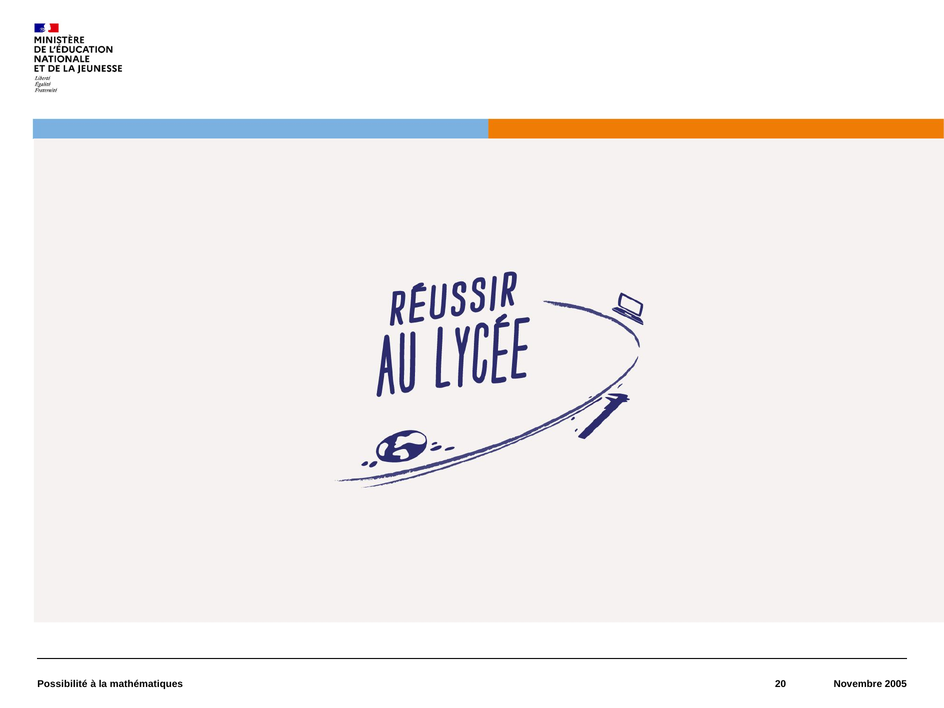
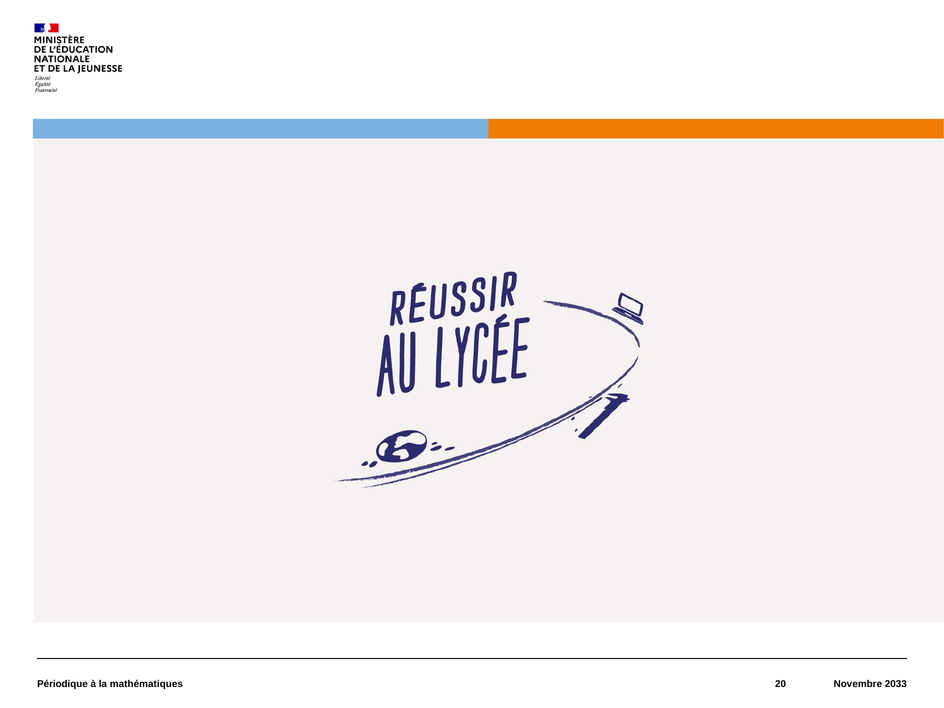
Possibilité: Possibilité -> Périodique (62, 684)
2005: 2005 -> 2033 (896, 684)
